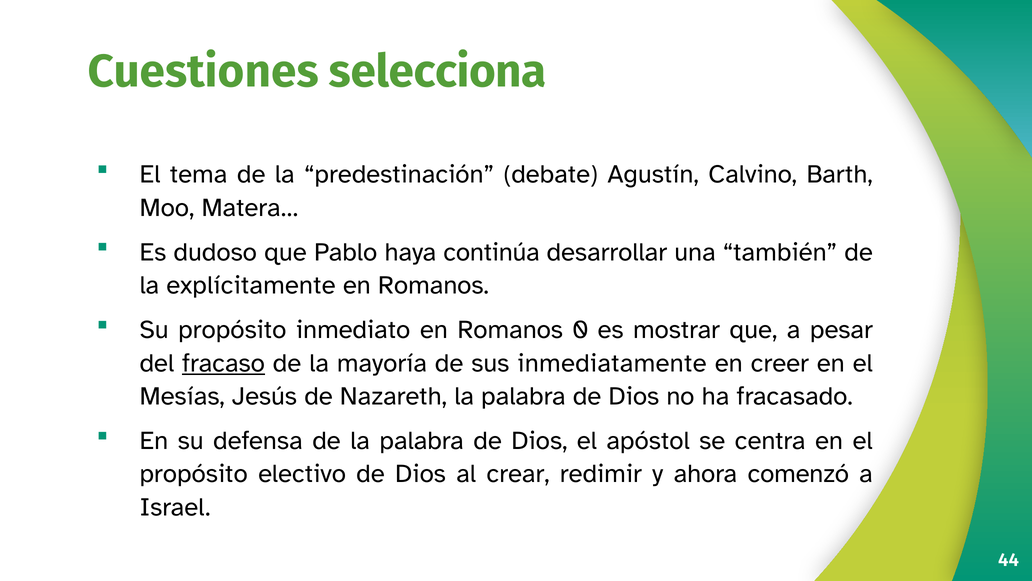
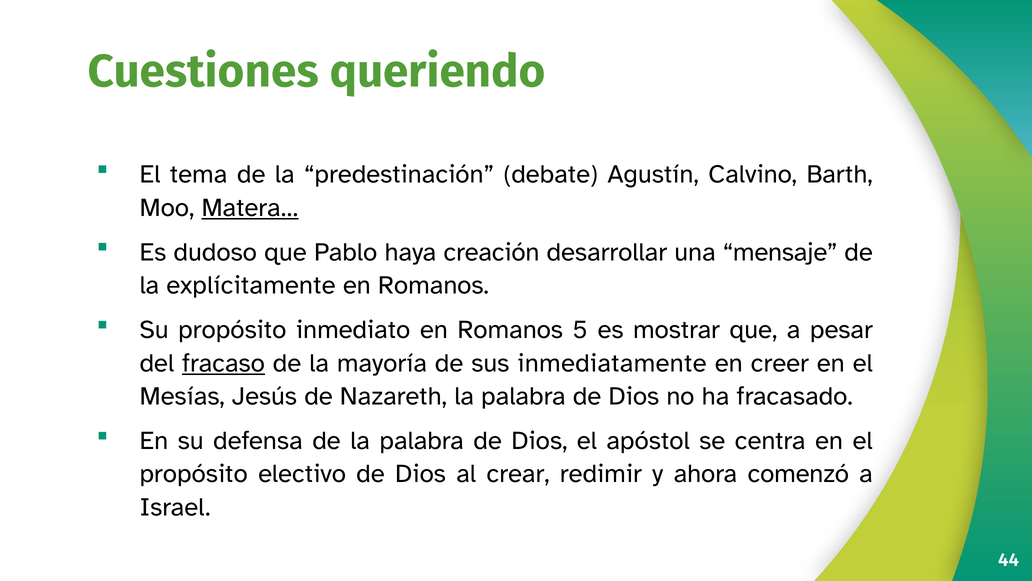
selecciona: selecciona -> queriendo (438, 72)
Matera… underline: none -> present (250, 207)
continúa: continúa -> creación (492, 252)
también: también -> mensaje (780, 252)
0: 0 -> 5 (580, 330)
